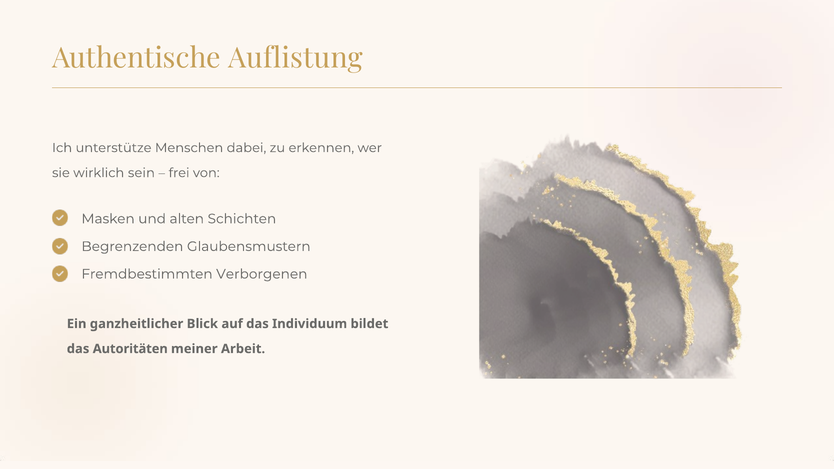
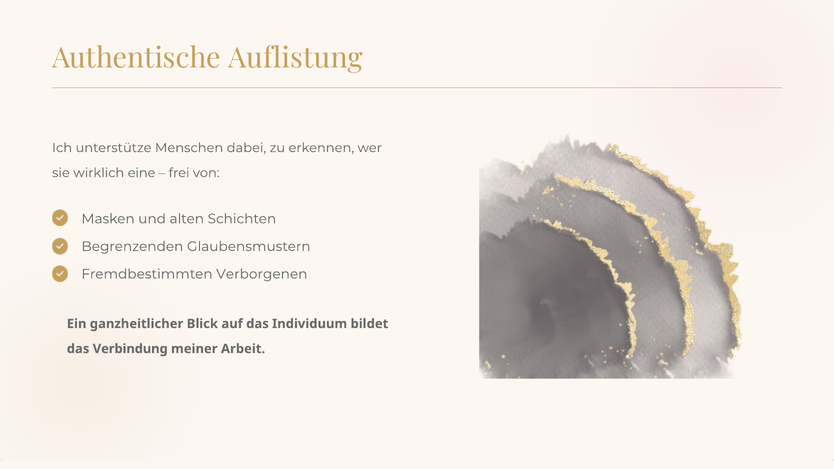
sein: sein -> eine (142, 173)
Autoritäten: Autoritäten -> Verbindung (130, 349)
